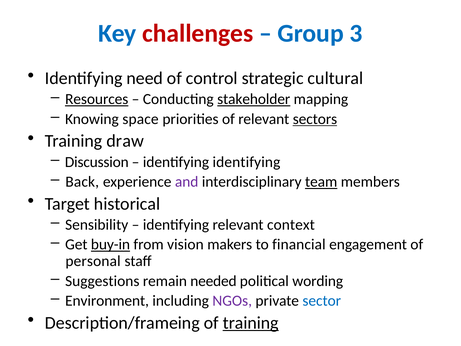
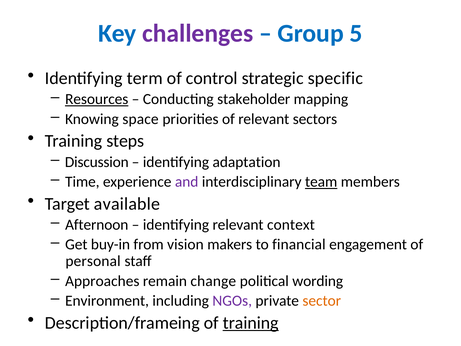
challenges colour: red -> purple (198, 33)
3: 3 -> 5 (356, 33)
need: need -> term (145, 78)
cultural: cultural -> specific (335, 78)
stakeholder underline: present -> none (254, 99)
sectors underline: present -> none (315, 119)
draw: draw -> steps (125, 141)
identifying identifying: identifying -> adaptation (247, 162)
Back: Back -> Time (82, 182)
historical: historical -> available (127, 204)
Sensibility: Sensibility -> Afternoon (97, 225)
buy-in underline: present -> none (110, 244)
Suggestions: Suggestions -> Approaches (102, 281)
needed: needed -> change (213, 281)
sector colour: blue -> orange (322, 301)
